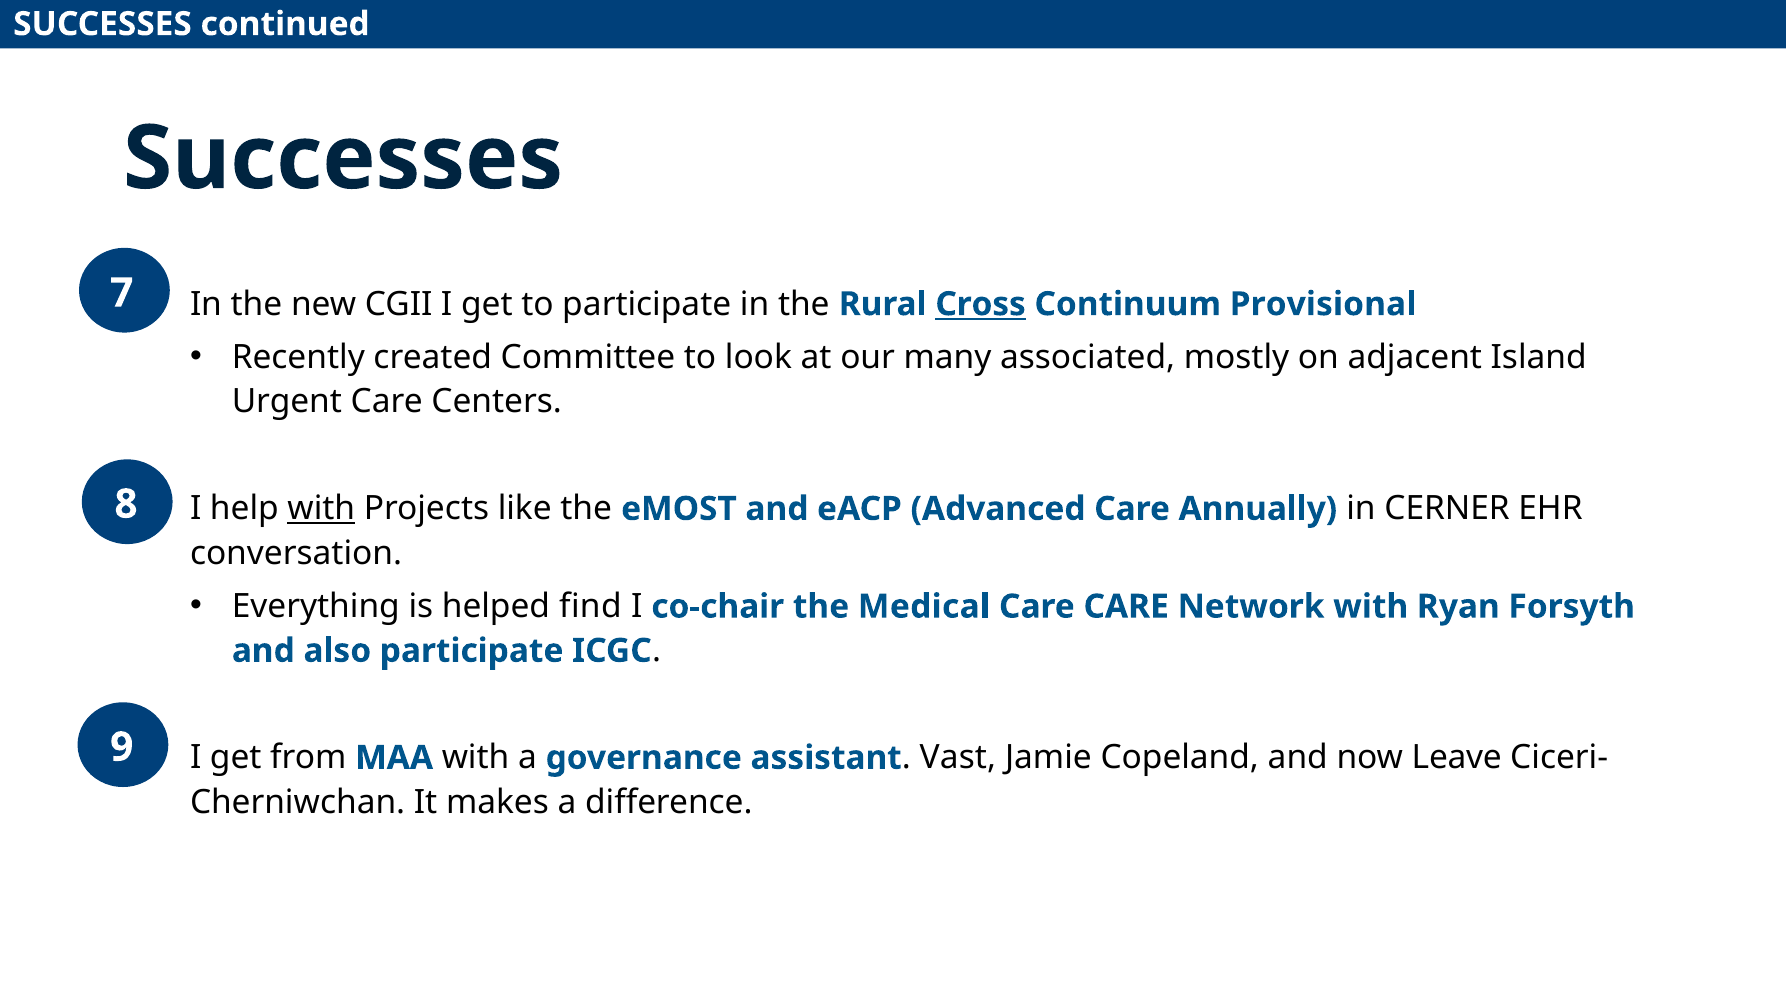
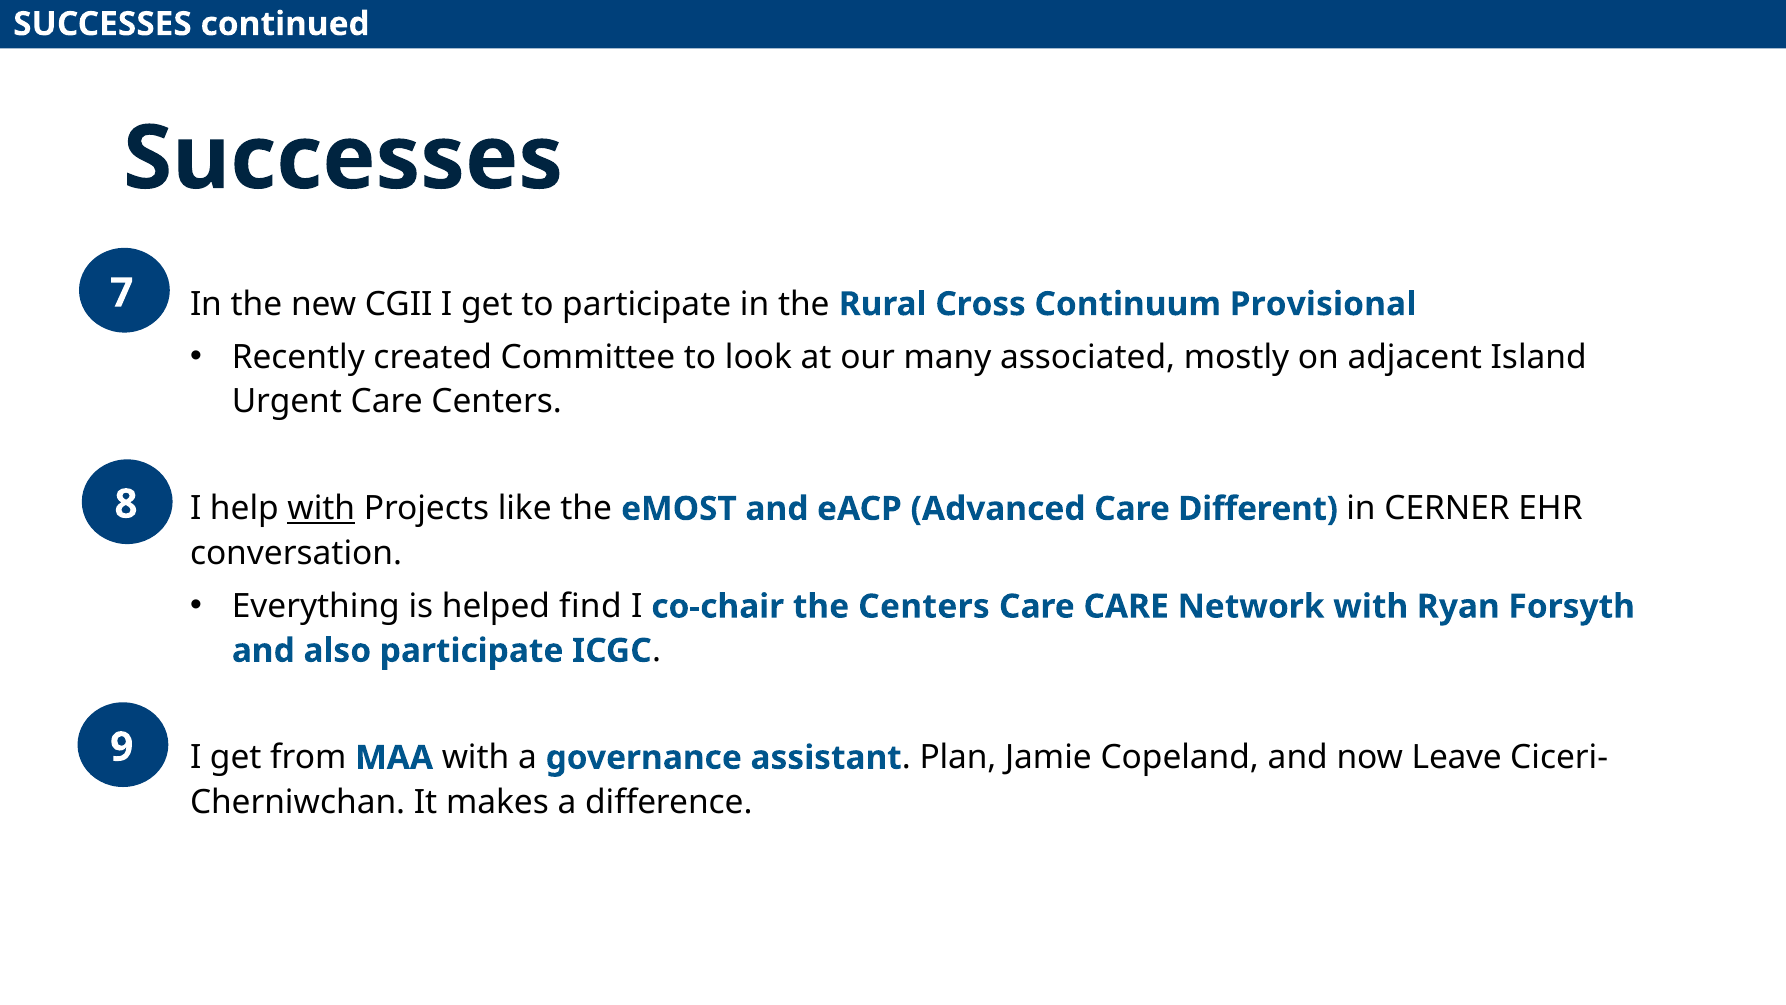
Cross underline: present -> none (981, 304)
Annually: Annually -> Different (1258, 509)
the Medical: Medical -> Centers (924, 606)
Vast: Vast -> Plan (958, 757)
